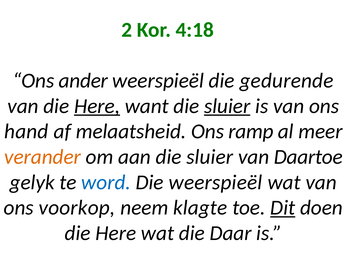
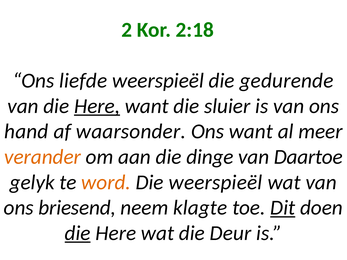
4:18: 4:18 -> 2:18 (195, 30)
ander: ander -> liefde (83, 81)
sluier underline: present -> none (227, 106)
melaatsheid: melaatsheid -> waarsonder (131, 132)
Ons ramp: ramp -> want (251, 132)
aan die sluier: sluier -> dinge (210, 157)
word colour: blue -> orange (106, 182)
voorkop: voorkop -> briesend (77, 208)
die underline: none -> present (78, 233)
Daar: Daar -> Deur (230, 233)
